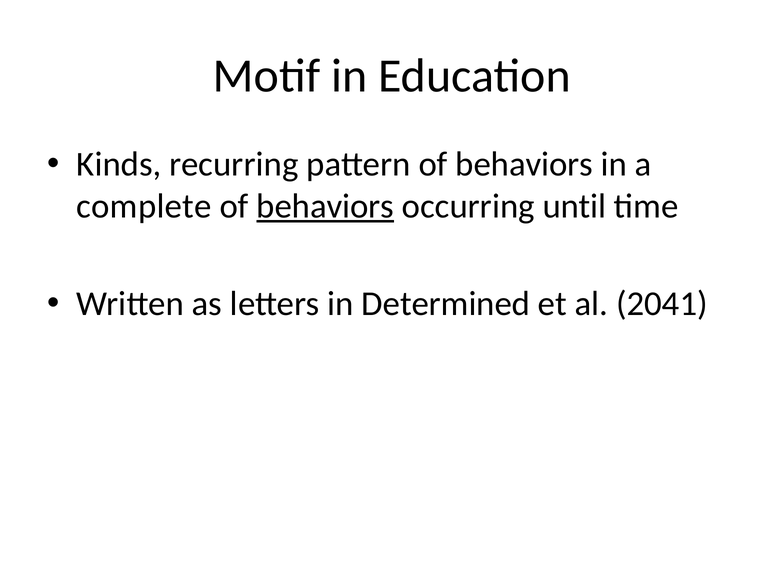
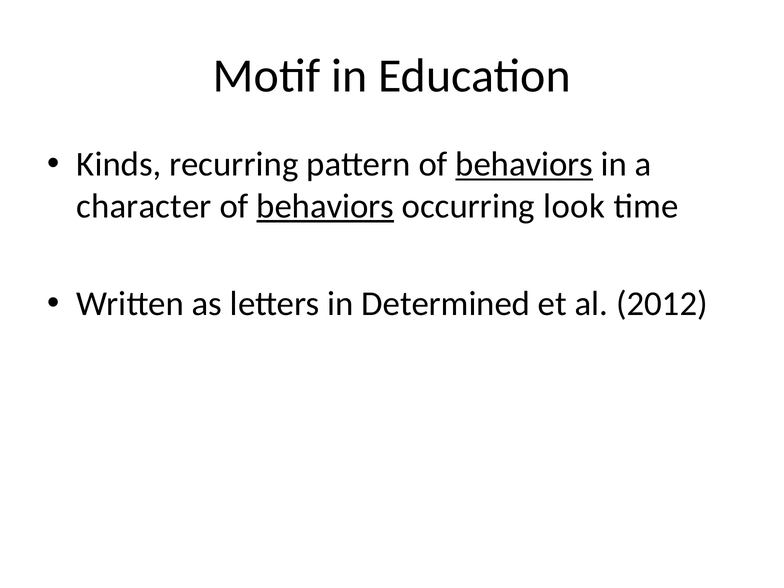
behaviors underline: none -> present (524, 164)
complete: complete -> character (144, 206)
until: until -> look (574, 206)
2041: 2041 -> 2012 (662, 304)
